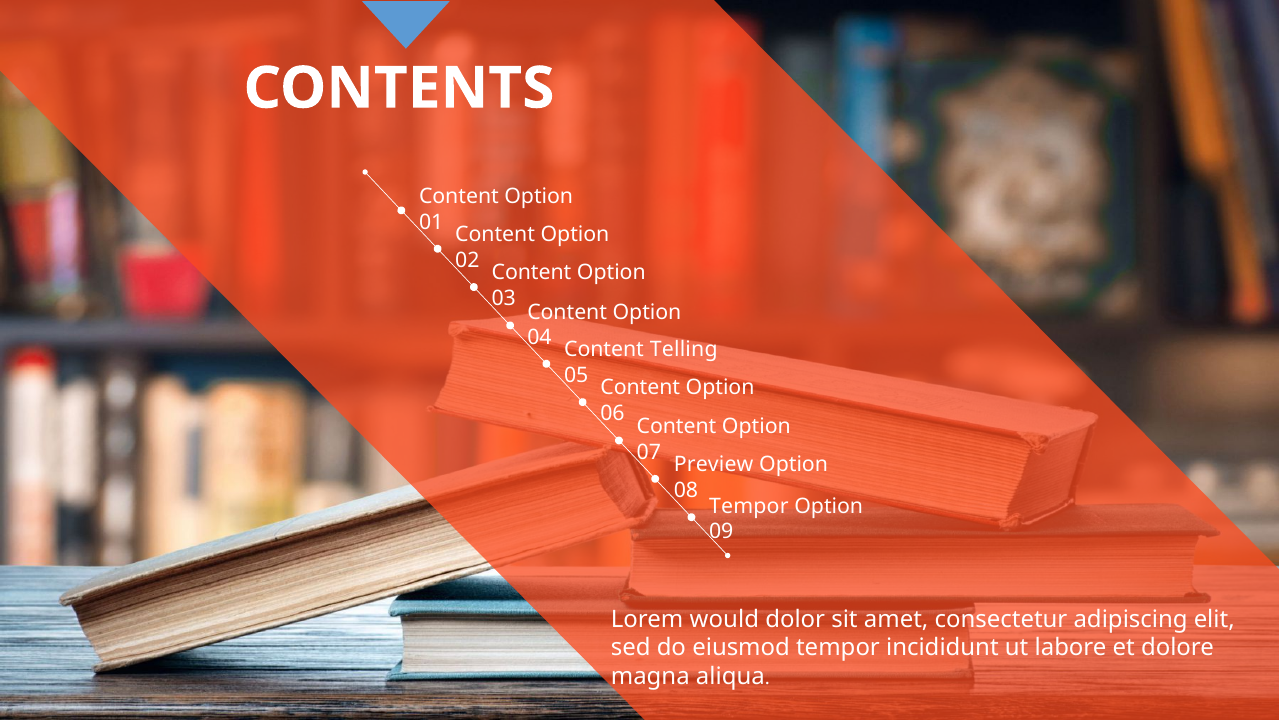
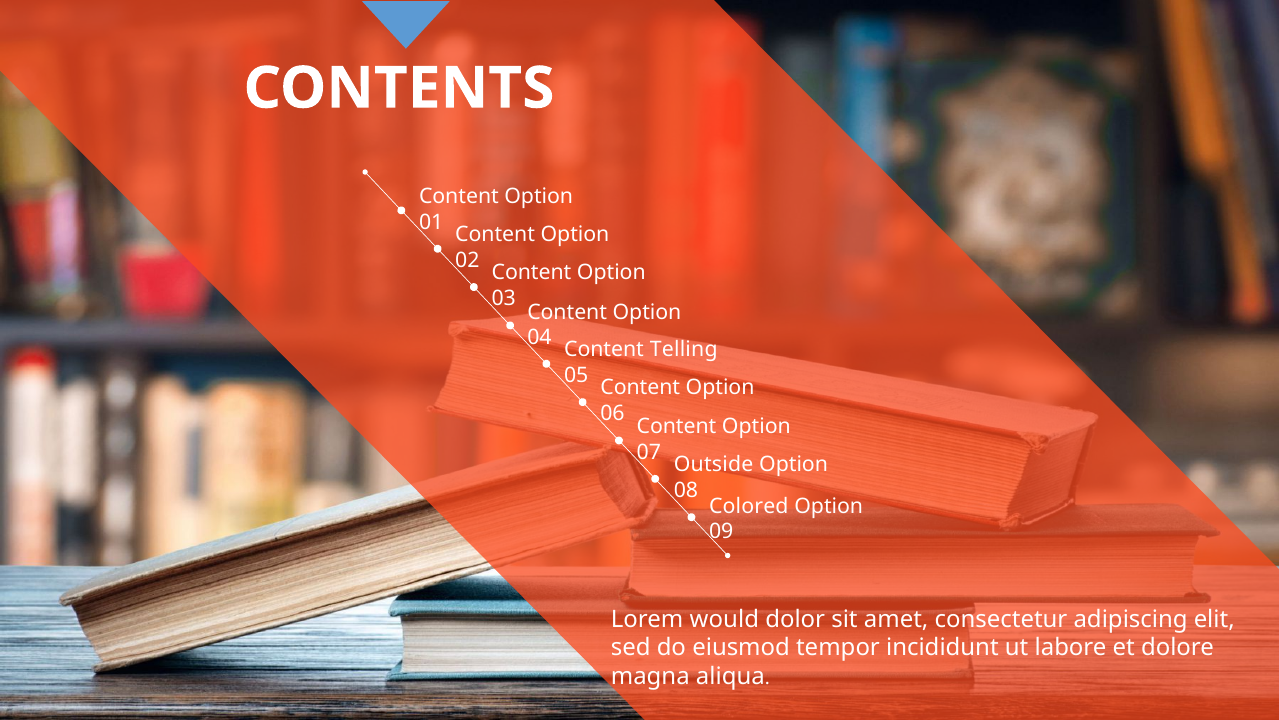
Preview: Preview -> Outside (714, 465)
Tempor: Tempor -> Colored (749, 506)
